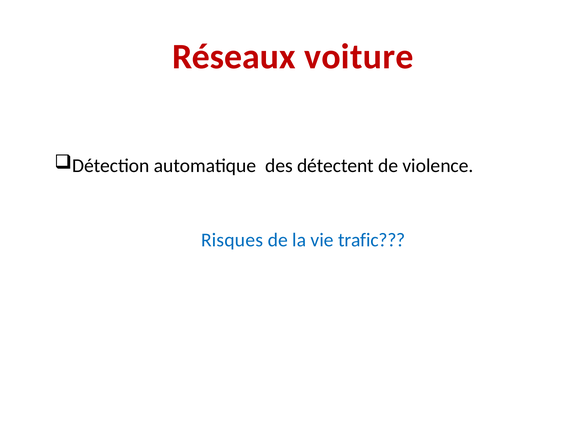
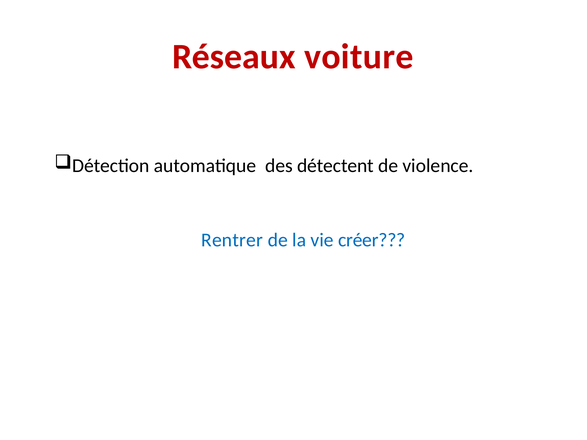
Risques: Risques -> Rentrer (232, 240)
trafic: trafic -> créer (372, 240)
